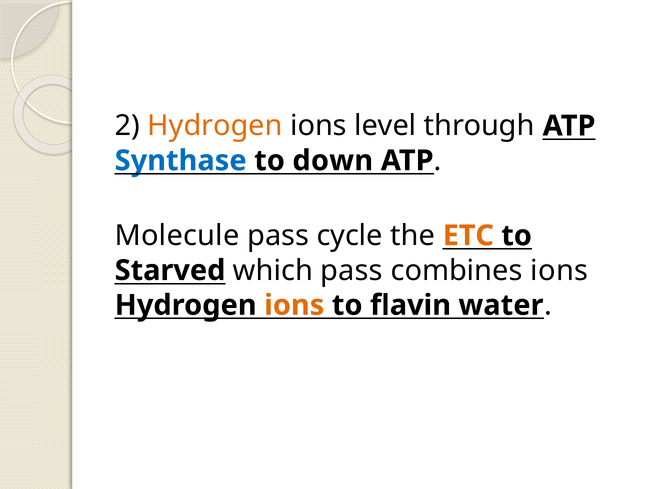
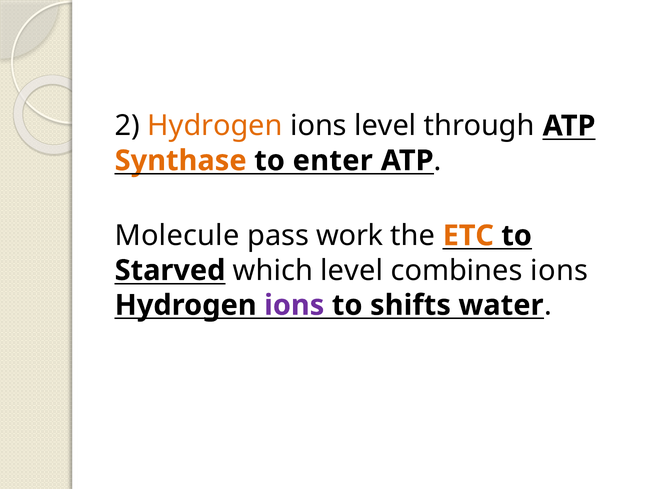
Synthase colour: blue -> orange (181, 161)
down: down -> enter (333, 161)
cycle: cycle -> work (350, 236)
which pass: pass -> level (352, 270)
ions colour: orange -> purple (294, 305)
flavin: flavin -> shifts (410, 305)
